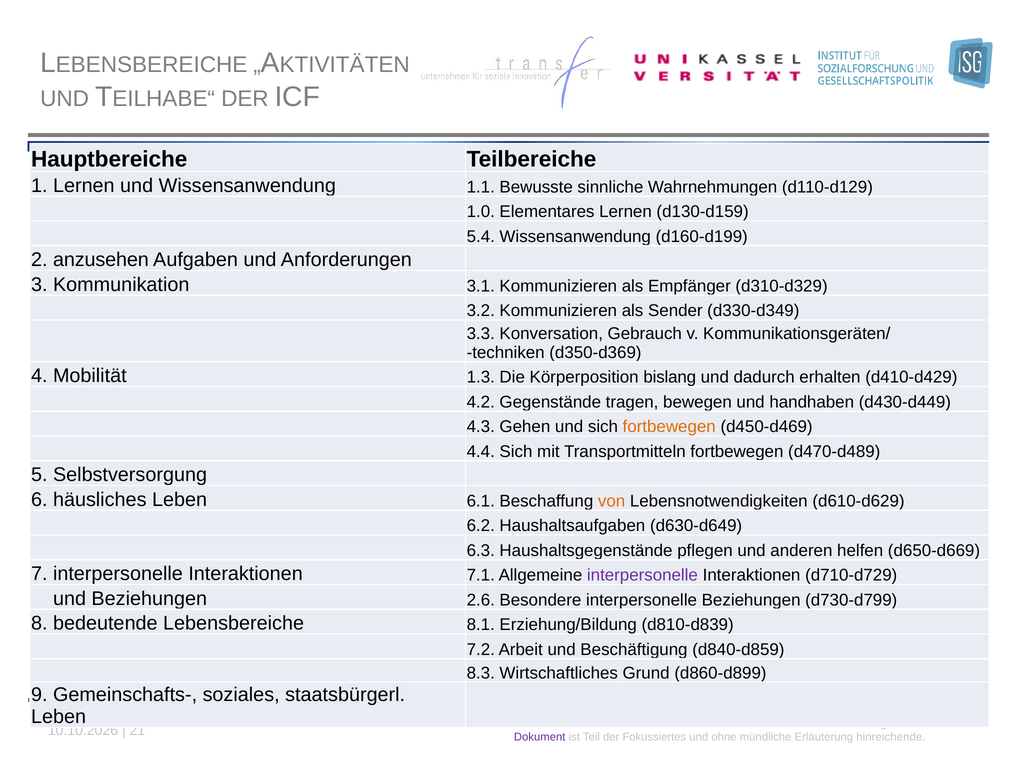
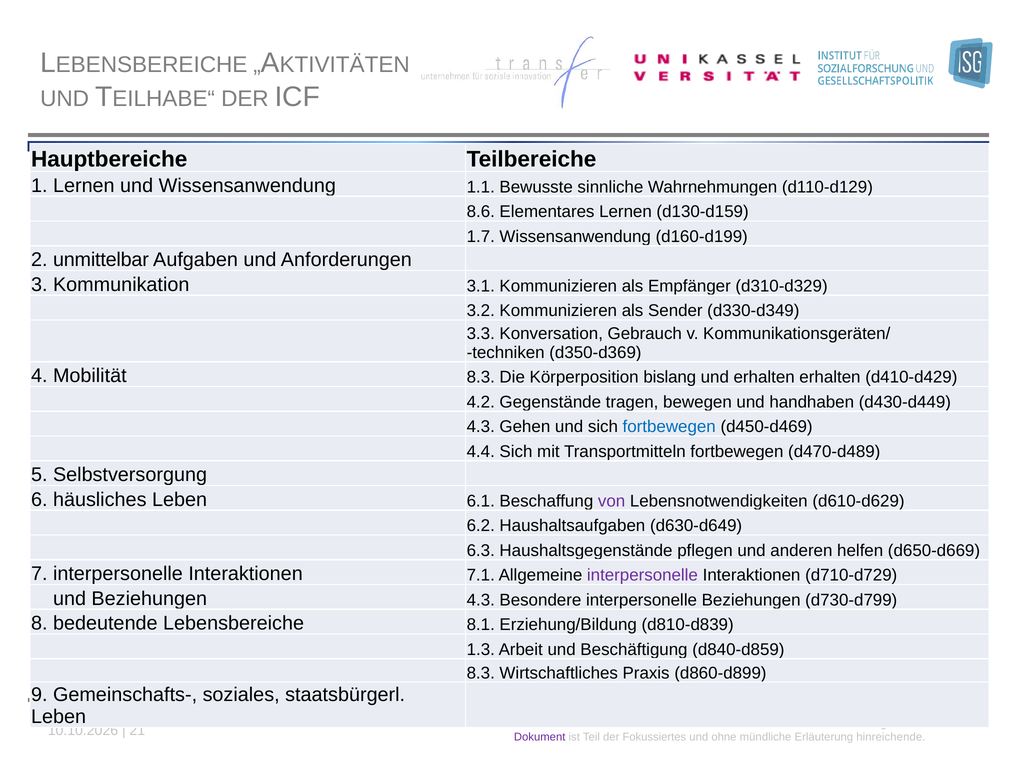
1.0: 1.0 -> 8.6 (481, 212)
5.4: 5.4 -> 1.7 (481, 237)
anzusehen: anzusehen -> unmittelbar (101, 260)
Mobilität 1.3: 1.3 -> 8.3 (481, 377)
und dadurch: dadurch -> erhalten (764, 377)
fortbewegen colour: orange -> blue (669, 427)
von colour: orange -> purple (612, 501)
Beziehungen 2.6: 2.6 -> 4.3 (481, 600)
7.2: 7.2 -> 1.3 (481, 649)
Grund: Grund -> Praxis (646, 673)
